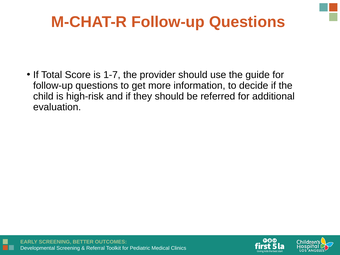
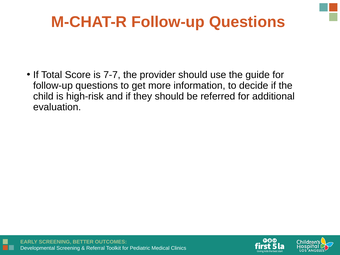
1-7: 1-7 -> 7-7 (112, 75)
